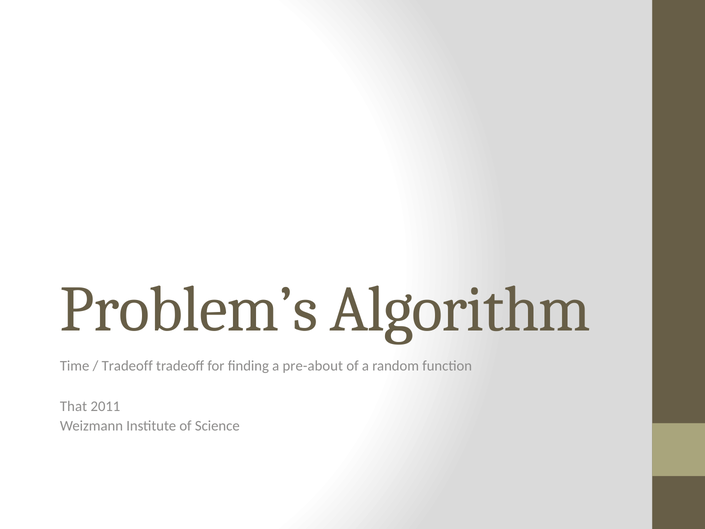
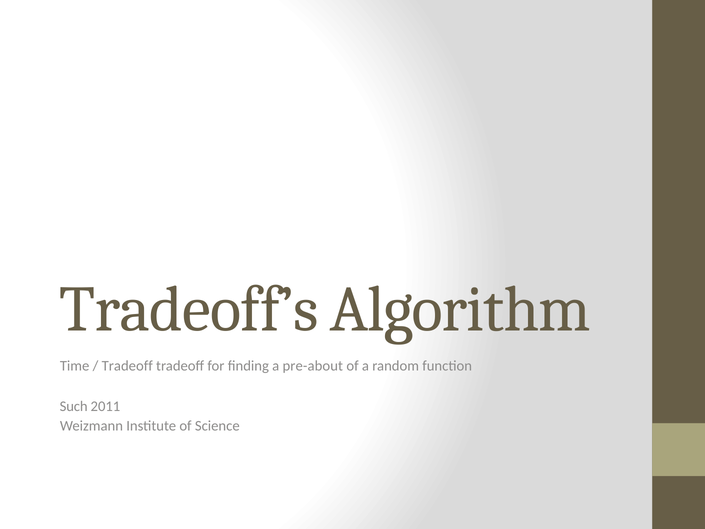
Problem’s: Problem’s -> Tradeoff’s (189, 309)
That: That -> Such (74, 406)
